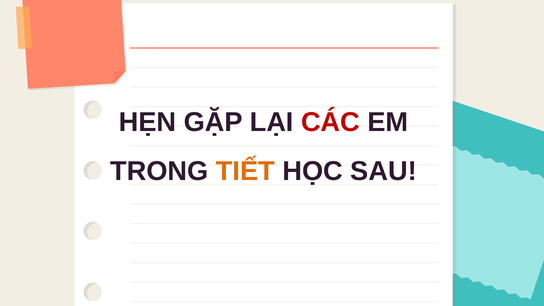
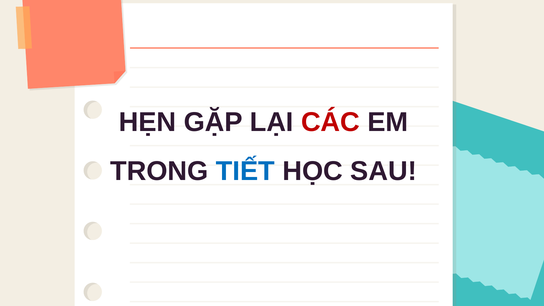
TIẾT colour: orange -> blue (245, 171)
